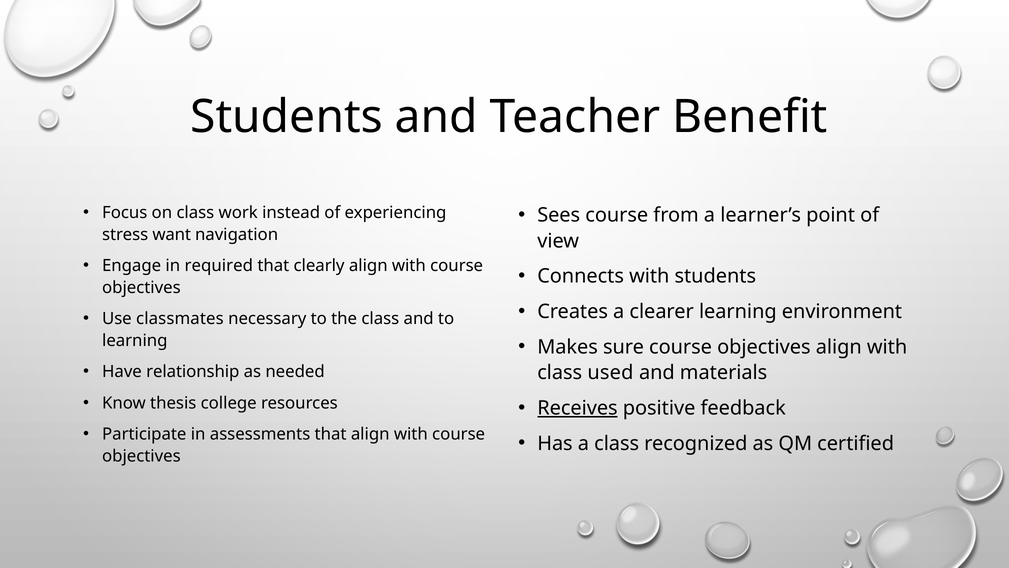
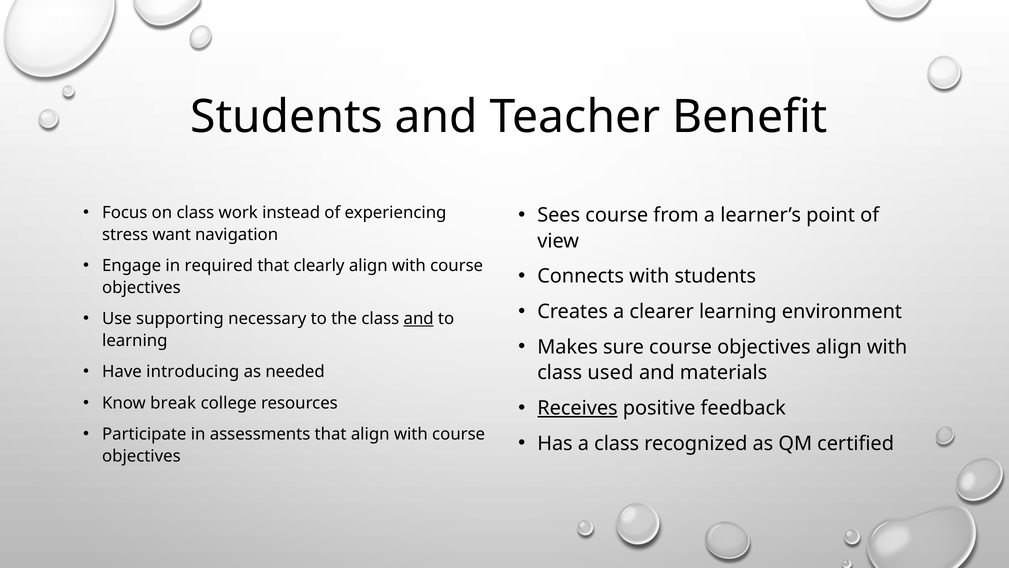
classmates: classmates -> supporting (180, 319)
and underline: none -> present (419, 319)
relationship: relationship -> introducing (193, 372)
thesis: thesis -> break (173, 403)
